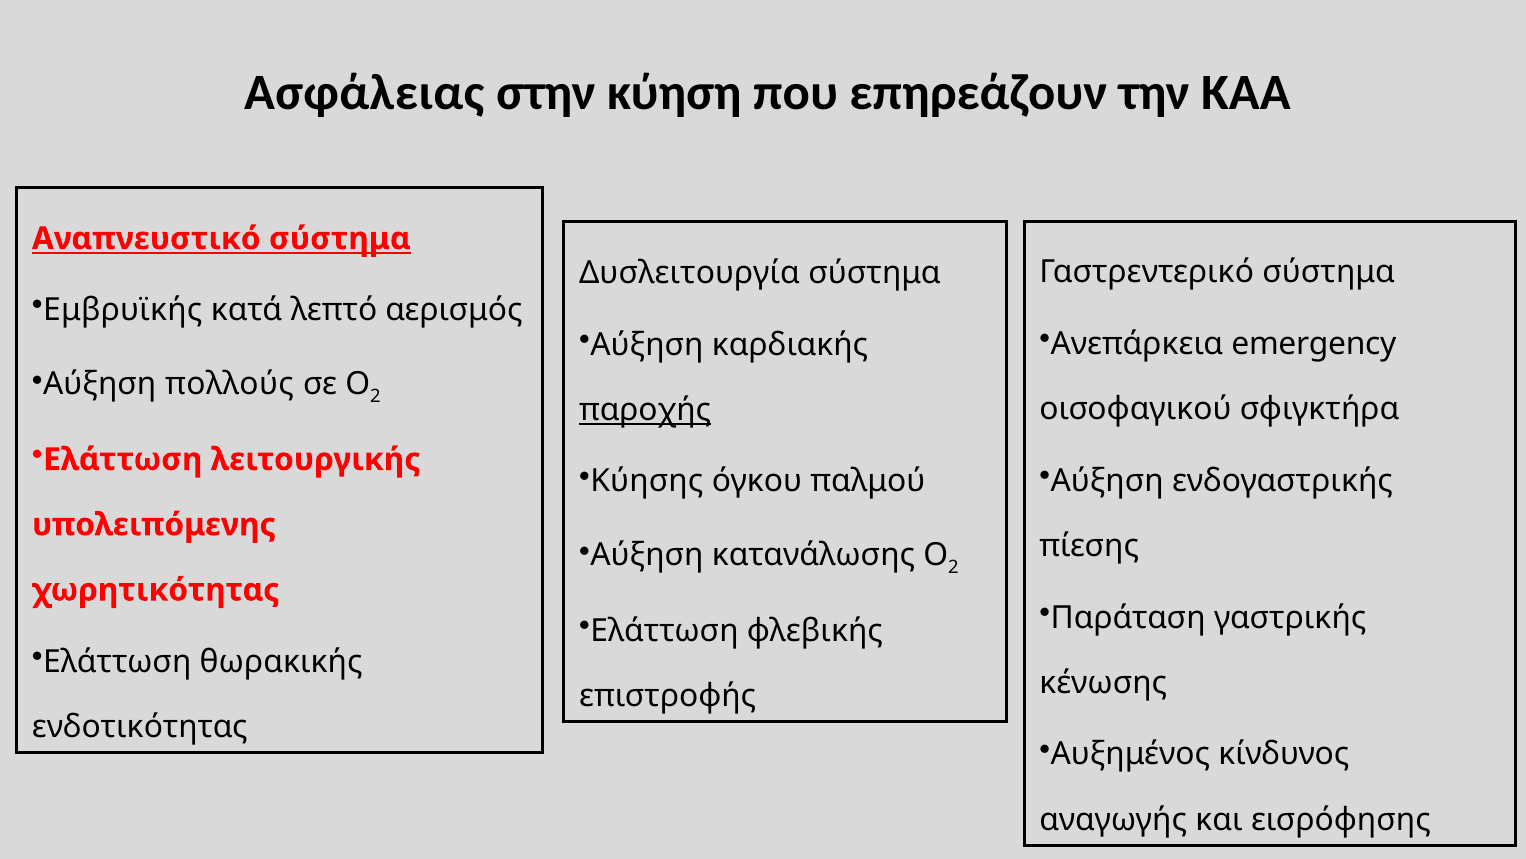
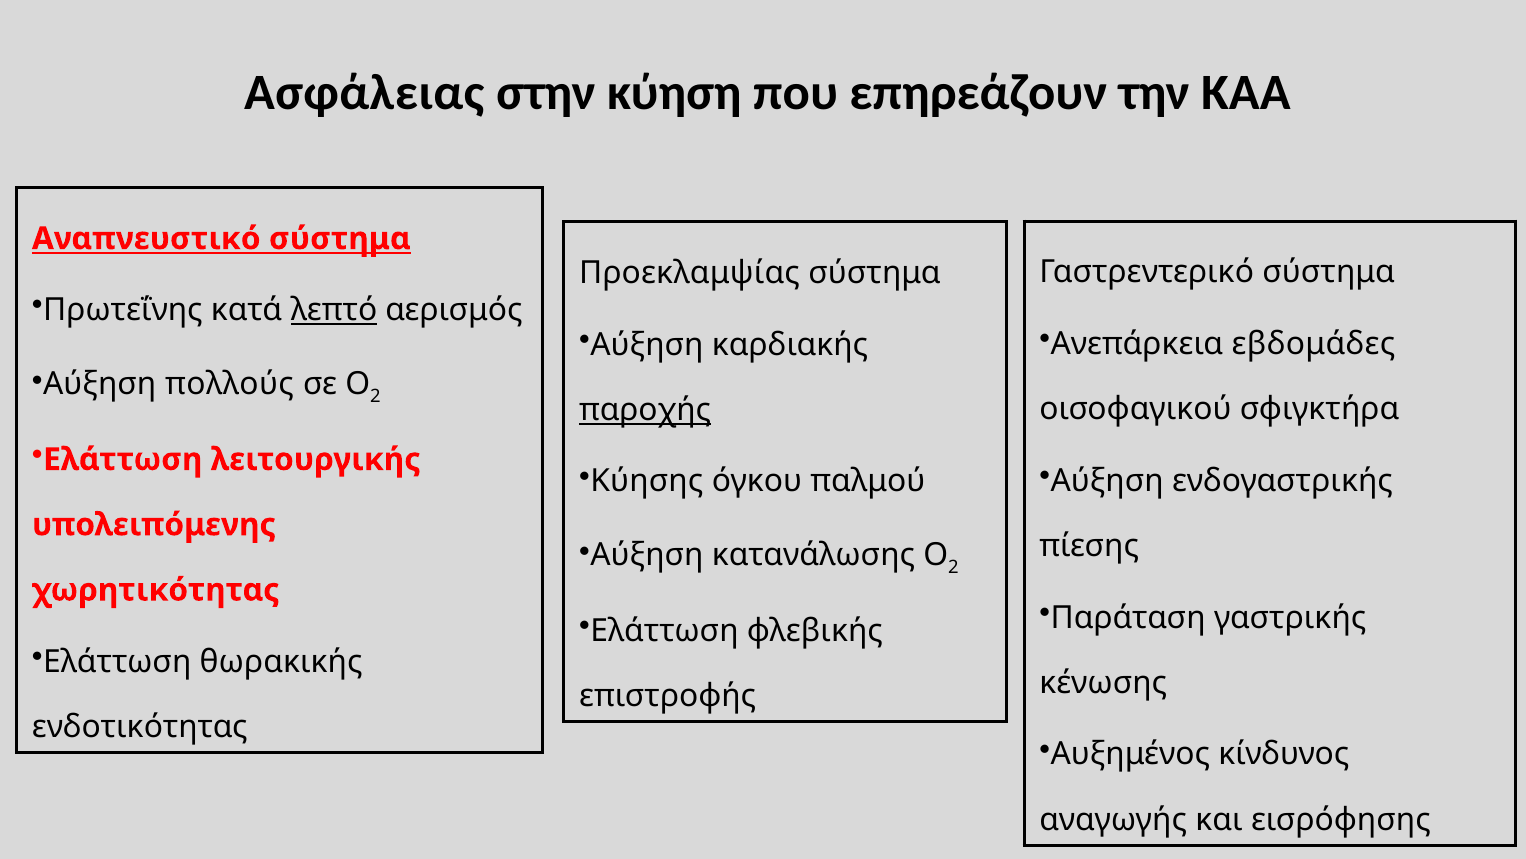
Δυσλειτουργία: Δυσλειτουργία -> Προεκλαμψίας (690, 273)
Εμβρυϊκής: Εμβρυϊκής -> Πρωτεΐνης (123, 310)
λεπτό underline: none -> present (334, 310)
emergency: emergency -> εβδομάδες (1314, 344)
